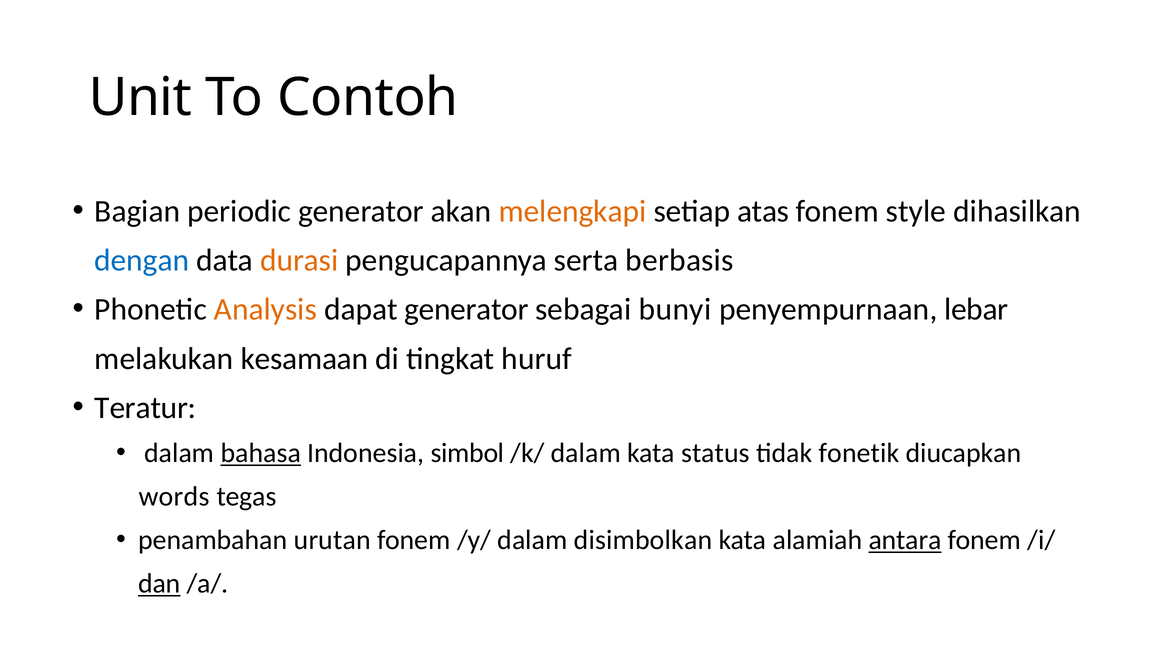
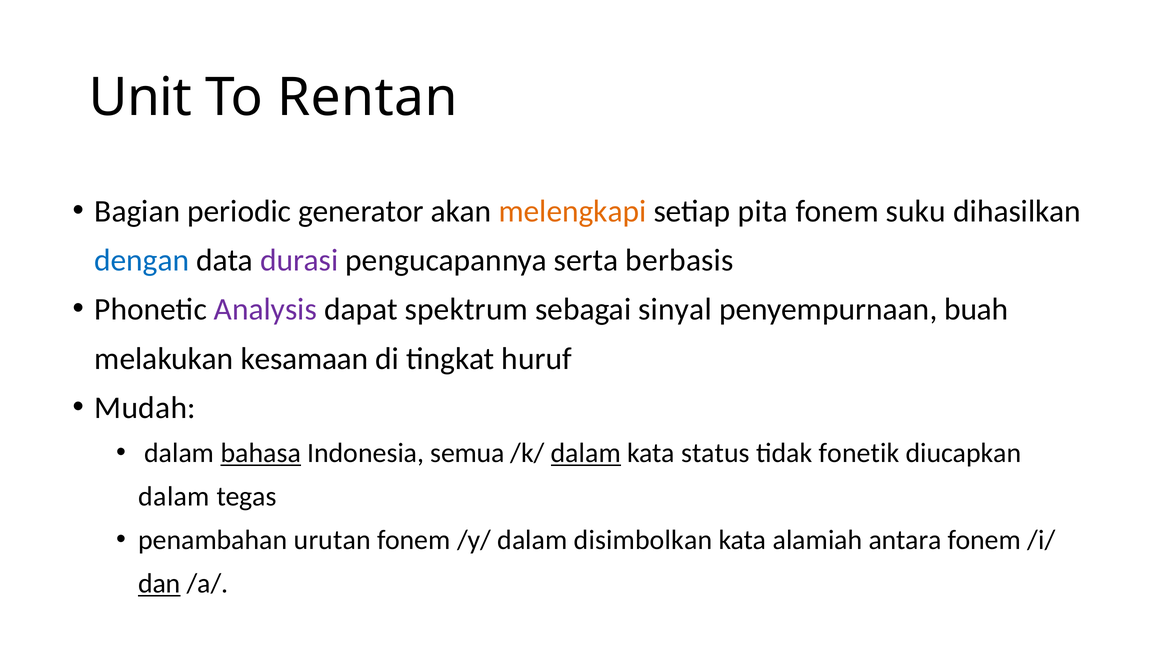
Contoh: Contoh -> Rentan (367, 98)
atas: atas -> pita (763, 211)
style: style -> suku (916, 211)
durasi colour: orange -> purple (299, 260)
Analysis colour: orange -> purple (265, 309)
dapat generator: generator -> spektrum (466, 309)
bunyi: bunyi -> sinyal (675, 309)
lebar: lebar -> buah (976, 309)
Teratur: Teratur -> Mudah (145, 408)
simbol: simbol -> semua (467, 453)
dalam underline: none -> present (586, 453)
words: words -> dalam (174, 497)
antara underline: present -> none (905, 540)
